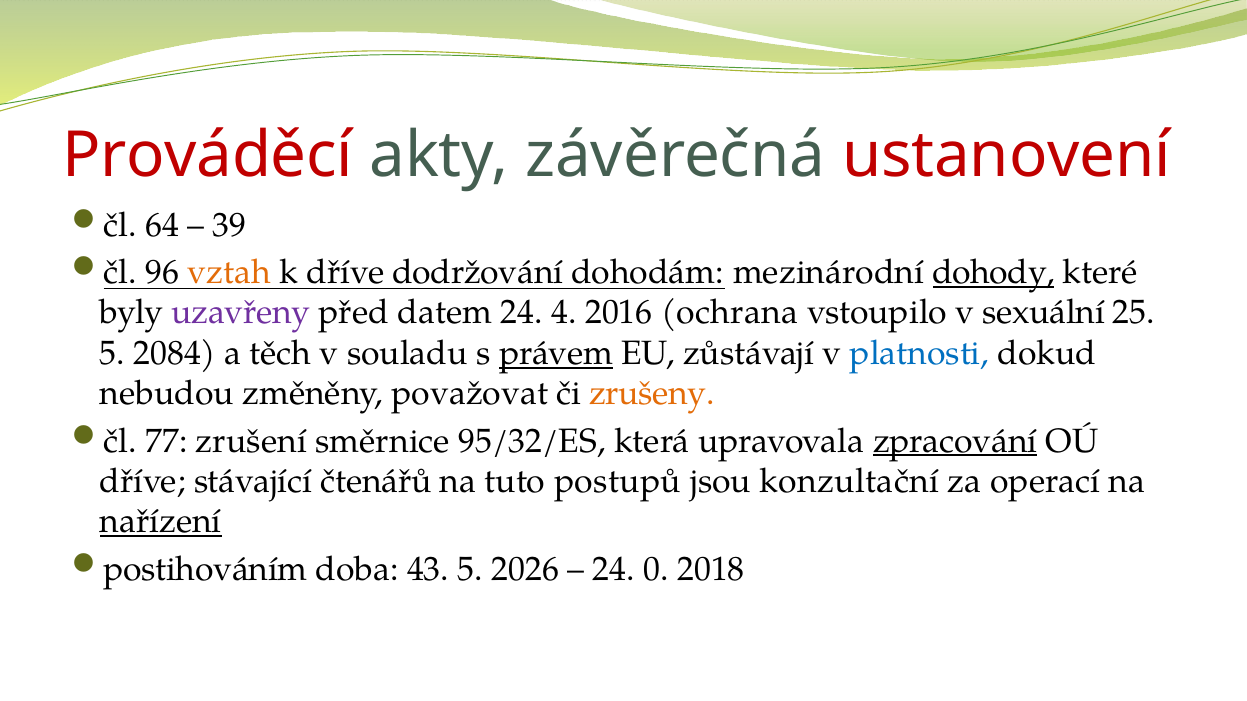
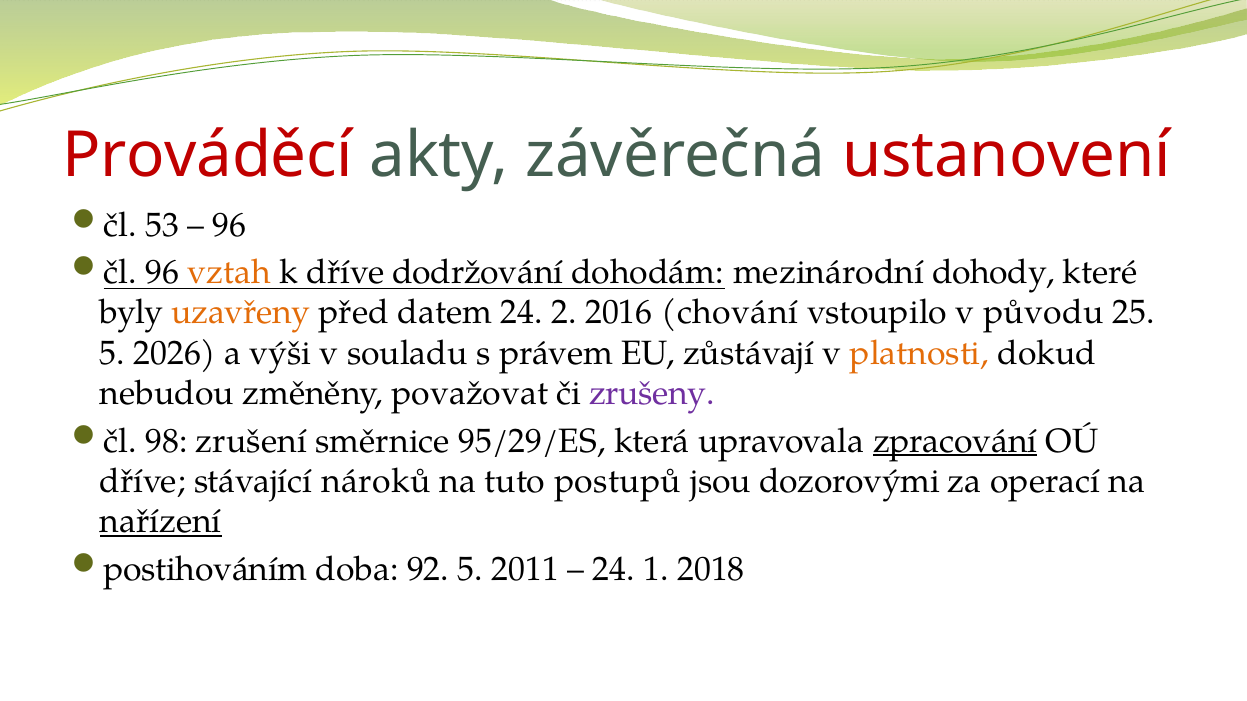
64: 64 -> 53 (162, 225)
39: 39 -> 96 (230, 225)
dohody underline: present -> none (994, 272)
uzavřeny colour: purple -> orange (241, 313)
4: 4 -> 2 (564, 313)
ochrana: ochrana -> chování (730, 313)
sexuální: sexuální -> původu (1044, 313)
2084: 2084 -> 2026 (175, 353)
těch: těch -> výši (281, 353)
právem underline: present -> none (556, 353)
platnosti colour: blue -> orange (919, 353)
zrušeny colour: orange -> purple (652, 394)
77: 77 -> 98 (166, 441)
95/32/ES: 95/32/ES -> 95/29/ES (532, 441)
čtenářů: čtenářů -> nároků (376, 482)
konzultační: konzultační -> dozorovými (850, 482)
43: 43 -> 92 (428, 569)
2026: 2026 -> 2011 (525, 569)
0: 0 -> 1 (656, 569)
